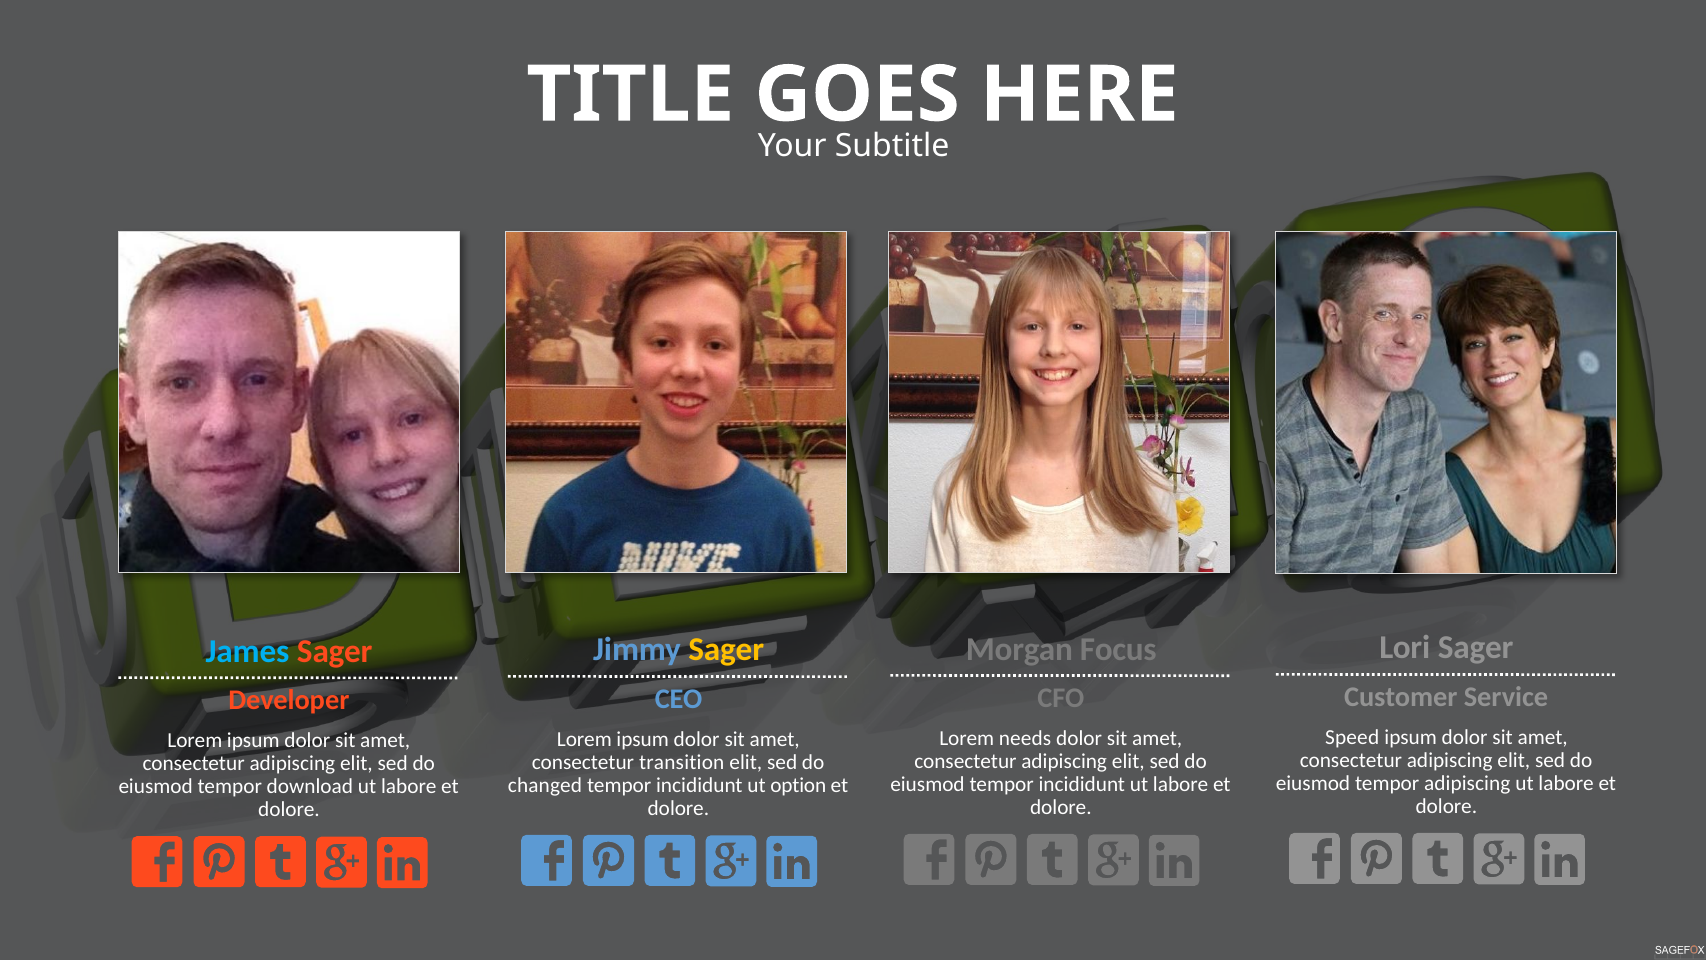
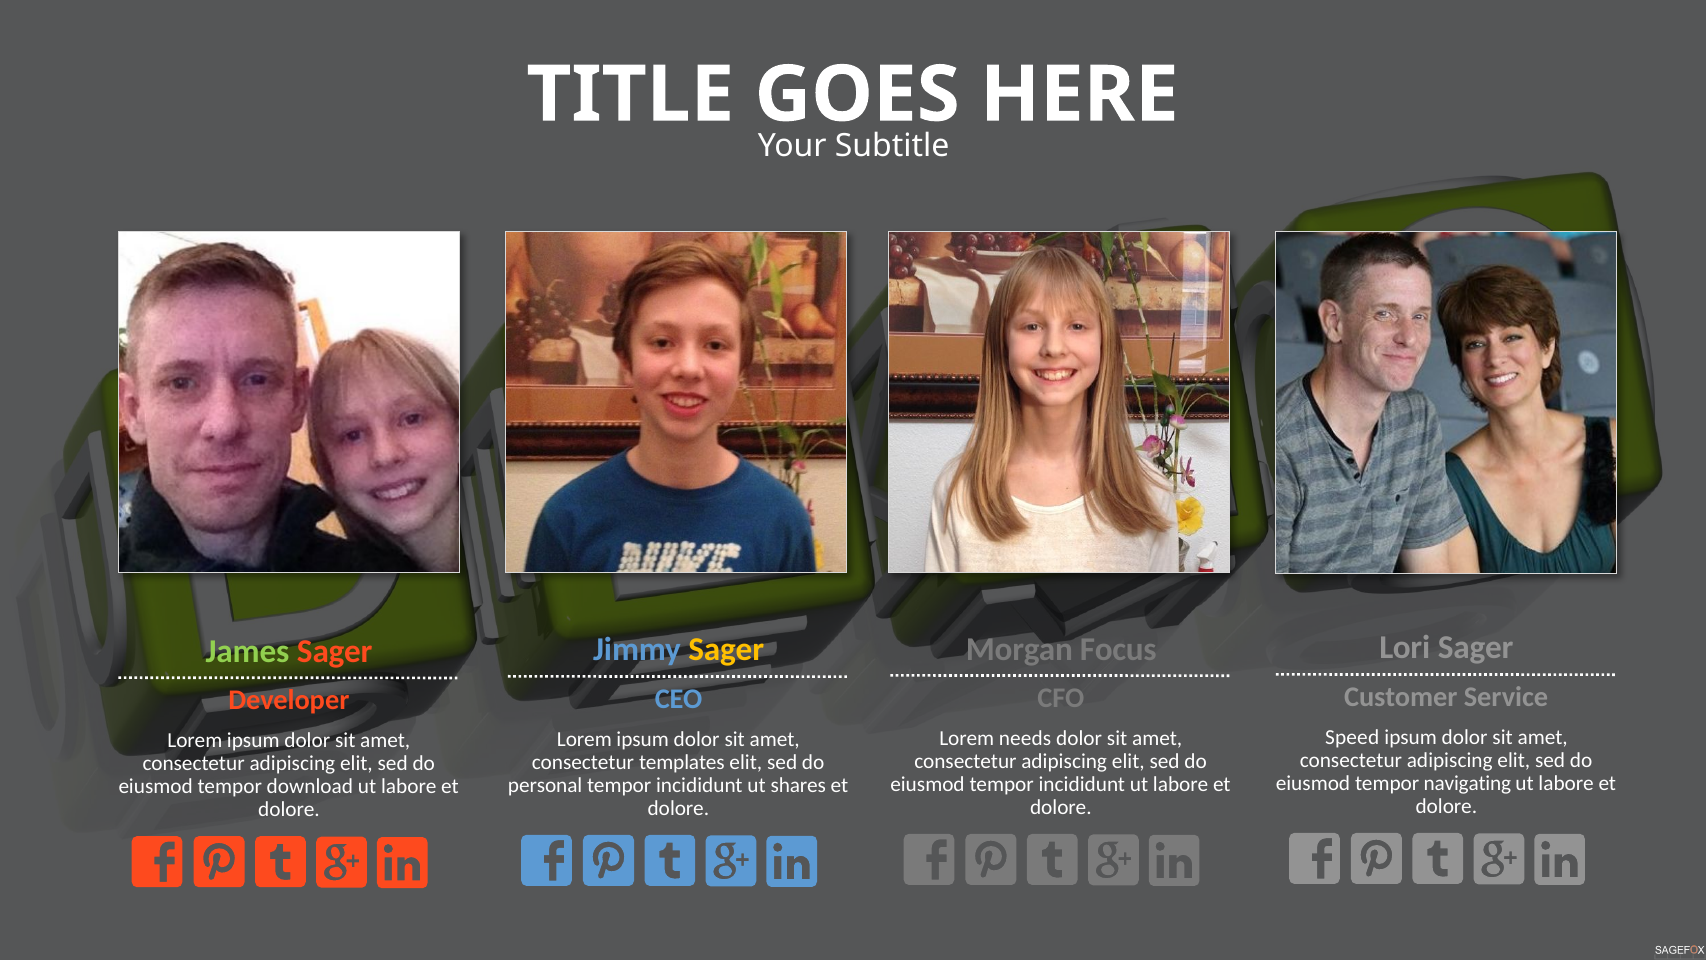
James colour: light blue -> light green (247, 651)
transition: transition -> templates (682, 762)
tempor adipiscing: adipiscing -> navigating (1467, 783)
changed: changed -> personal (545, 785)
option: option -> shares (798, 785)
